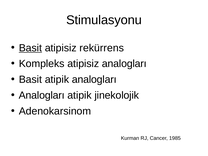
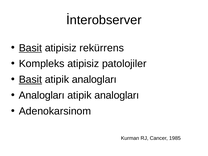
Stimulasyonu: Stimulasyonu -> İnterobserver (104, 20)
atipisiz analogları: analogları -> patolojiler (124, 64)
Basit underline: none -> present (30, 80)
jinekolojik: jinekolojik -> analogları (117, 95)
